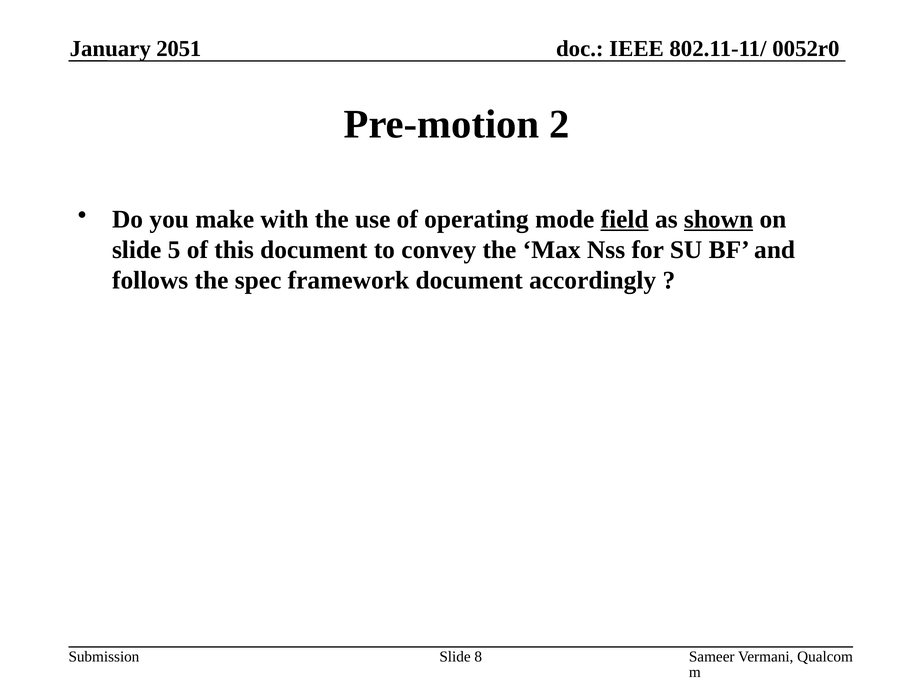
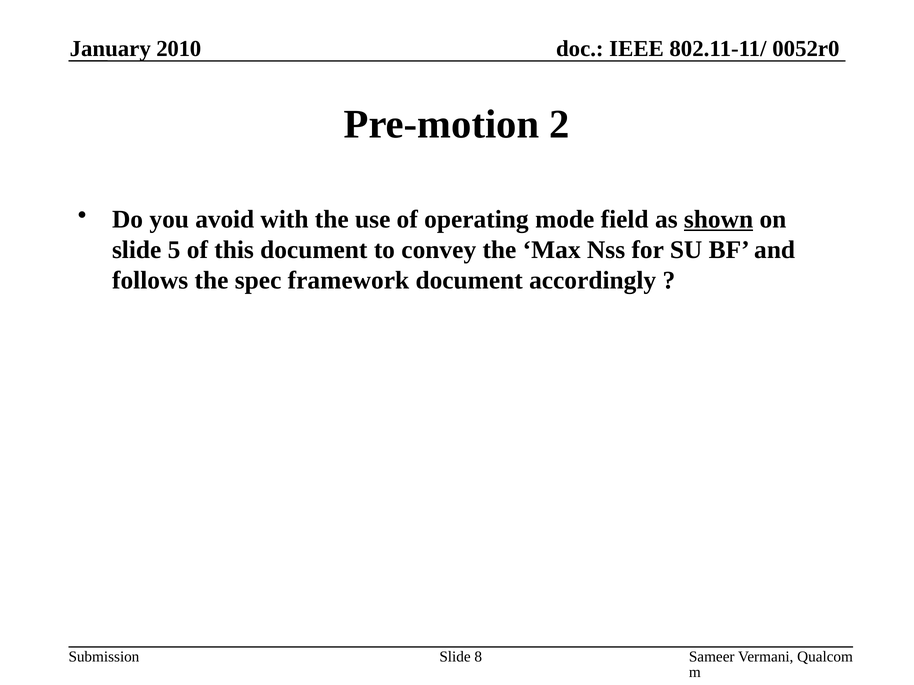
2051: 2051 -> 2010 (179, 49)
make: make -> avoid (225, 220)
field underline: present -> none (625, 220)
